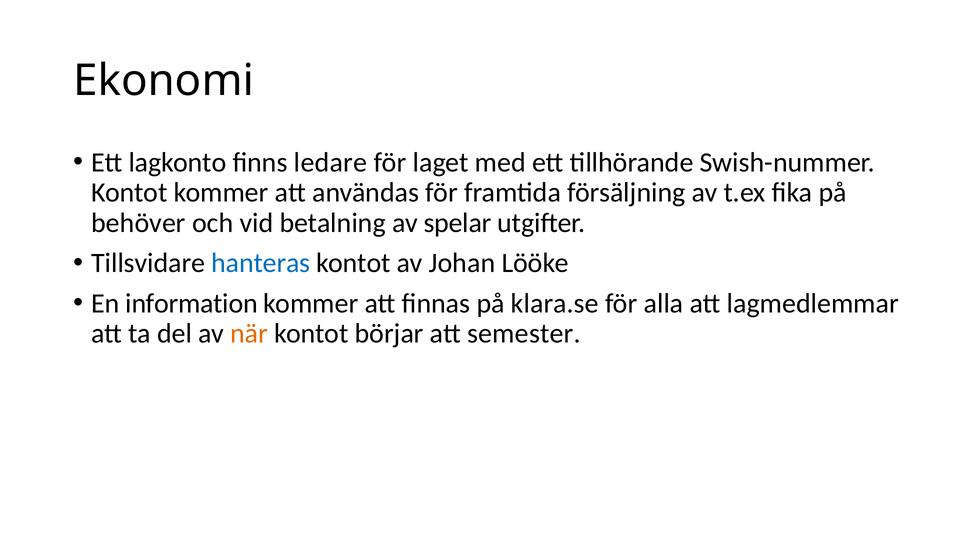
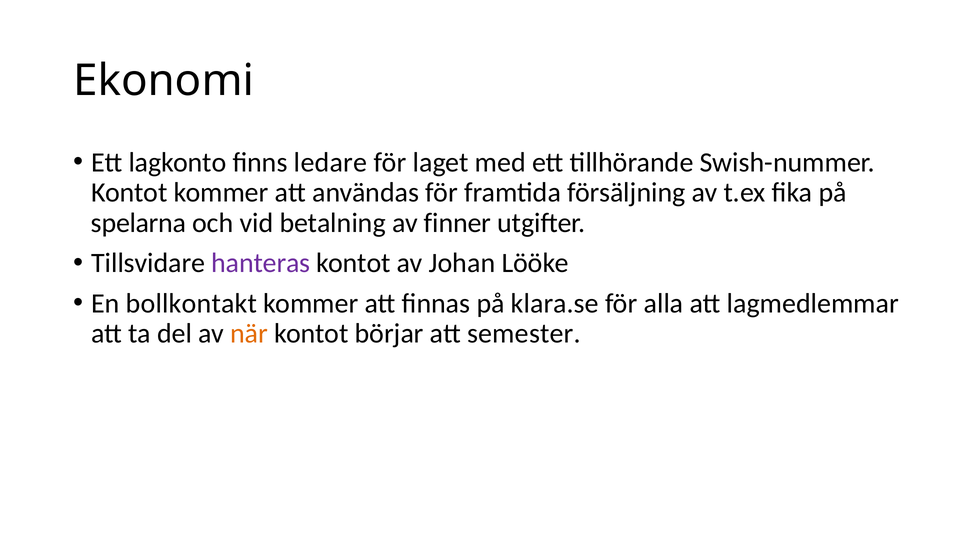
behöver: behöver -> spelarna (139, 223)
spelar: spelar -> finner (457, 223)
hanteras colour: blue -> purple (261, 263)
information: information -> bollkontakt (191, 303)
